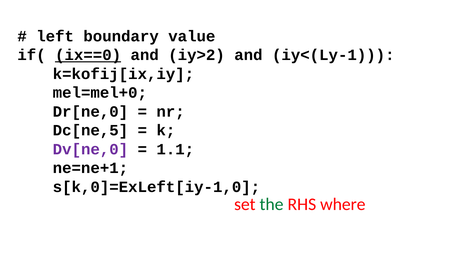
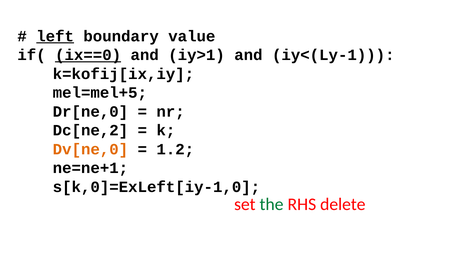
left underline: none -> present (55, 36)
iy>2: iy>2 -> iy>1 (197, 55)
mel=mel+0: mel=mel+0 -> mel=mel+5 (100, 93)
Dc[ne,5: Dc[ne,5 -> Dc[ne,2 (90, 130)
Dv[ne,0 colour: purple -> orange (90, 149)
1.1: 1.1 -> 1.2 (175, 149)
where: where -> delete (343, 204)
